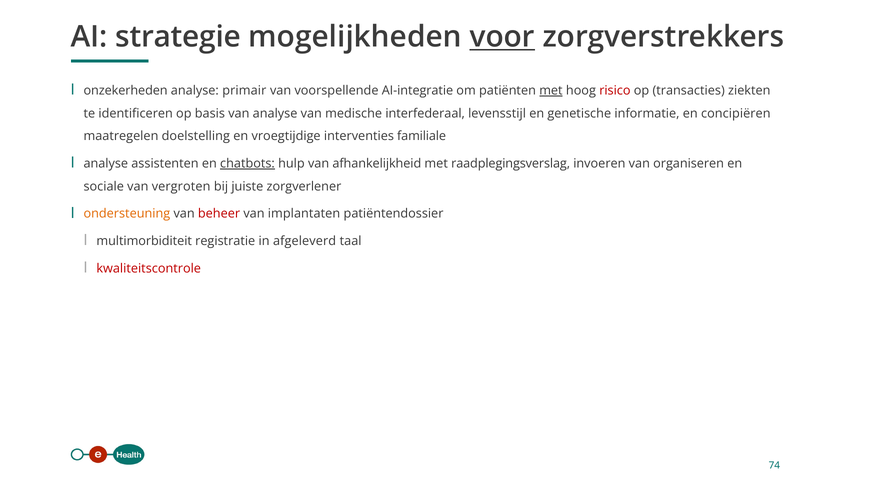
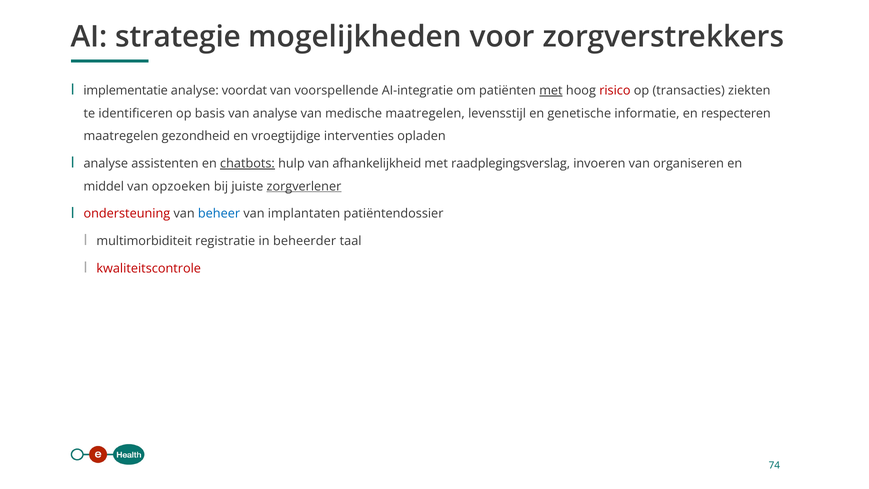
voor underline: present -> none (502, 37)
onzekerheden: onzekerheden -> implementatie (126, 90)
primair: primair -> voordat (244, 90)
medische interfederaal: interfederaal -> maatregelen (425, 113)
concipiëren: concipiëren -> respecteren (736, 113)
doelstelling: doelstelling -> gezondheid (196, 136)
familiale: familiale -> opladen (421, 136)
sociale: sociale -> middel (104, 186)
vergroten: vergroten -> opzoeken (181, 186)
zorgverlener underline: none -> present (304, 186)
ondersteuning colour: orange -> red (127, 214)
beheer colour: red -> blue (219, 214)
afgeleverd: afgeleverd -> beheerder (305, 241)
